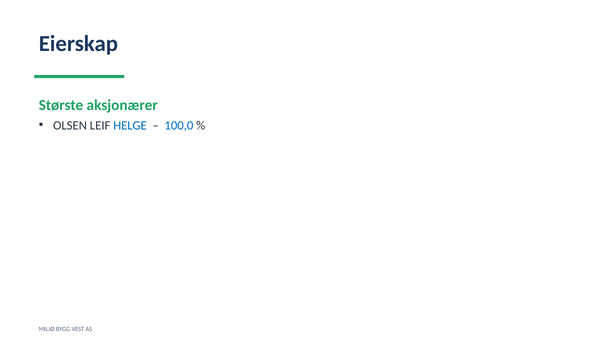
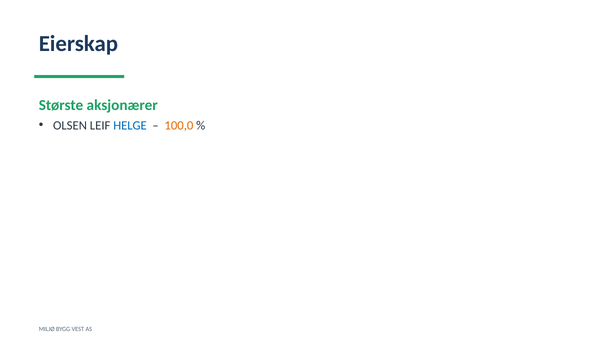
100,0 colour: blue -> orange (179, 125)
